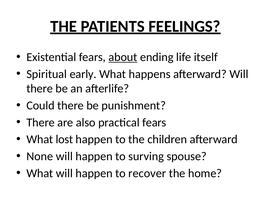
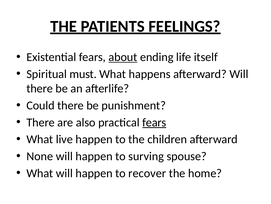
early: early -> must (83, 74)
fears underline: none -> present (154, 122)
lost: lost -> live (64, 139)
